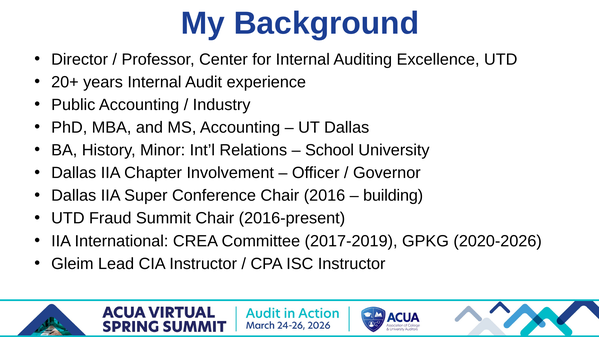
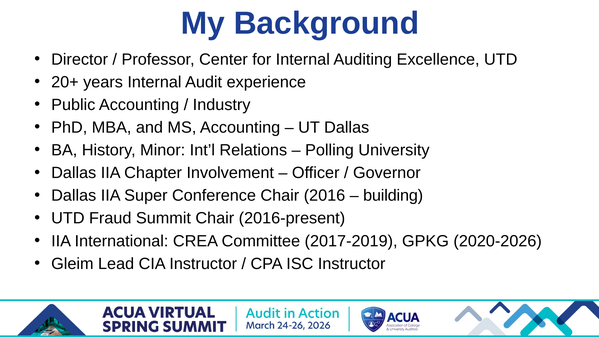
School: School -> Polling (329, 150)
